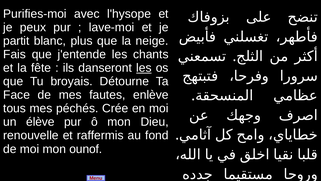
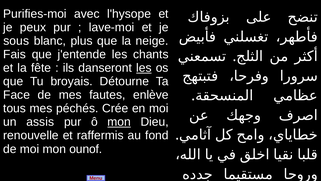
partit: partit -> sous (16, 41)
élève: élève -> assis (40, 122)
mon underline: none -> present (119, 122)
